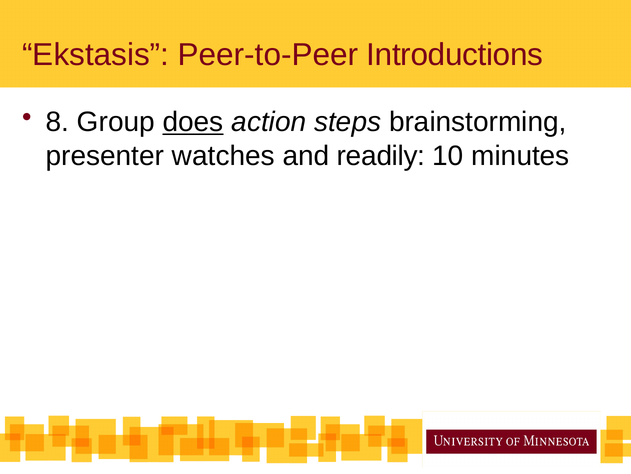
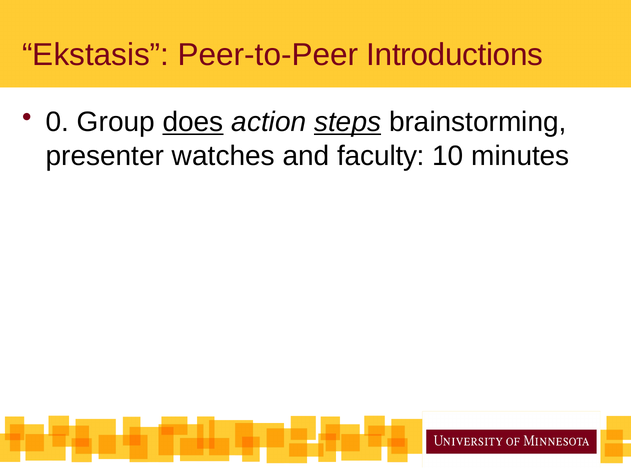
8: 8 -> 0 (57, 122)
steps underline: none -> present (348, 122)
readily: readily -> faculty (381, 156)
